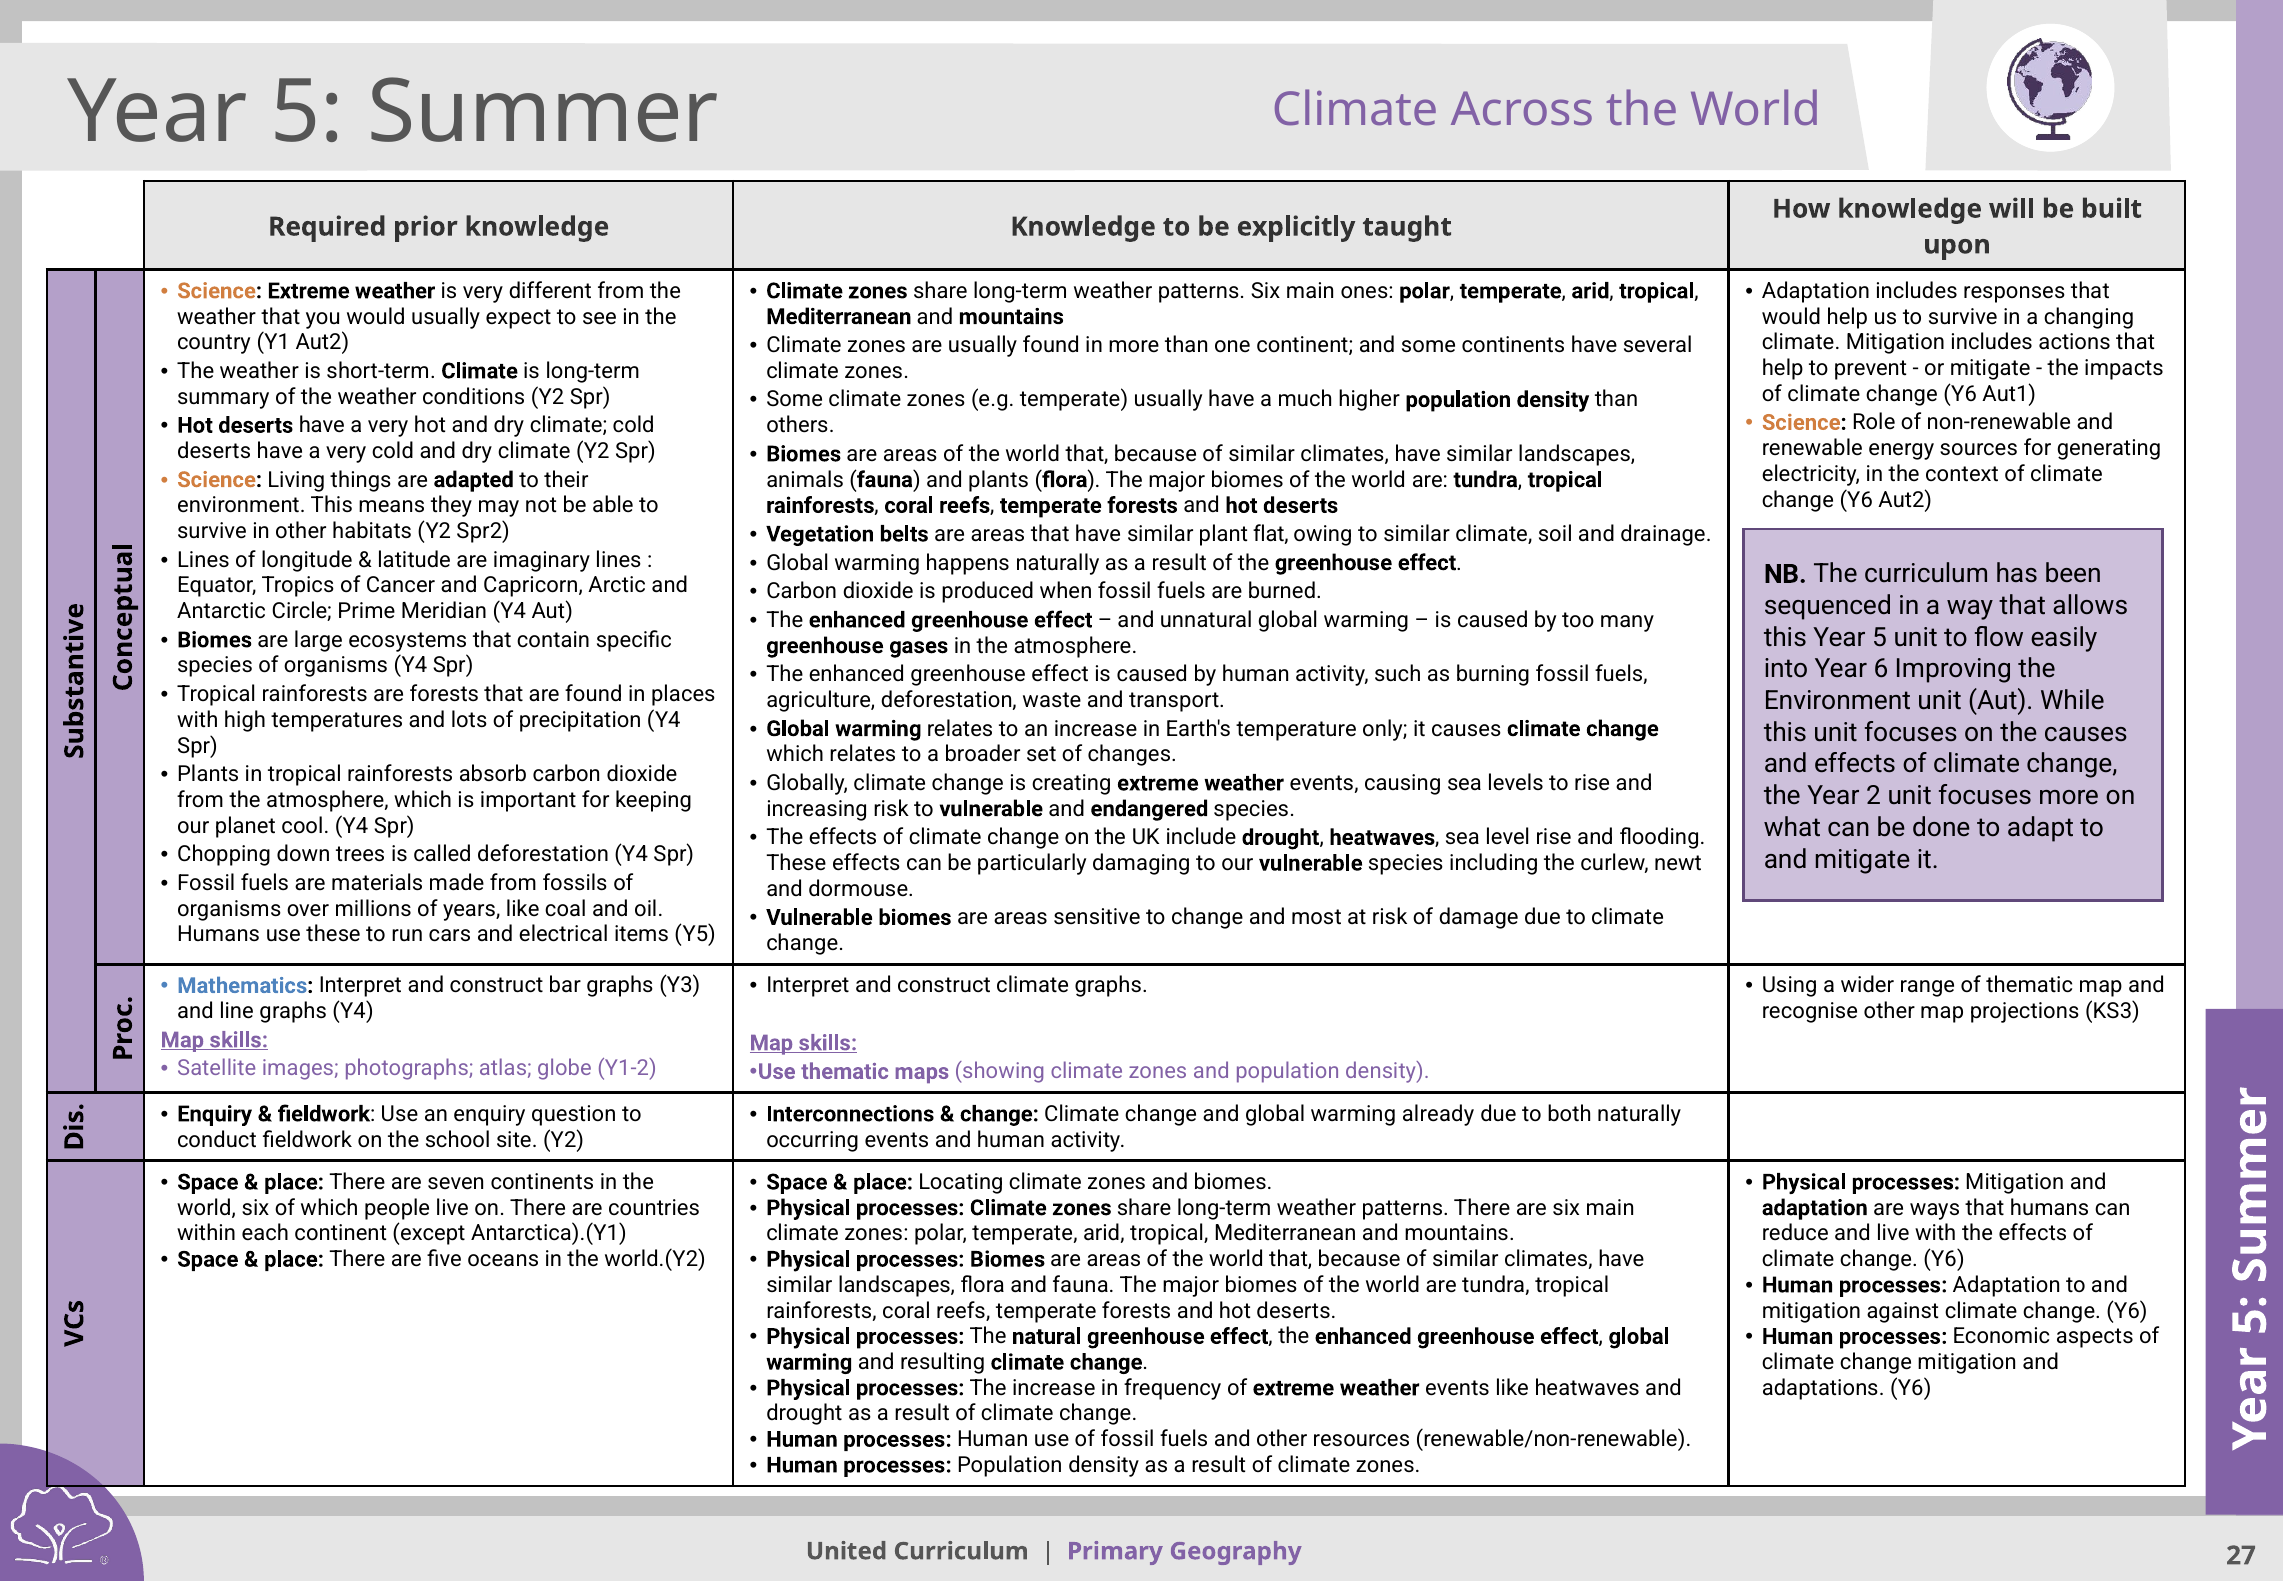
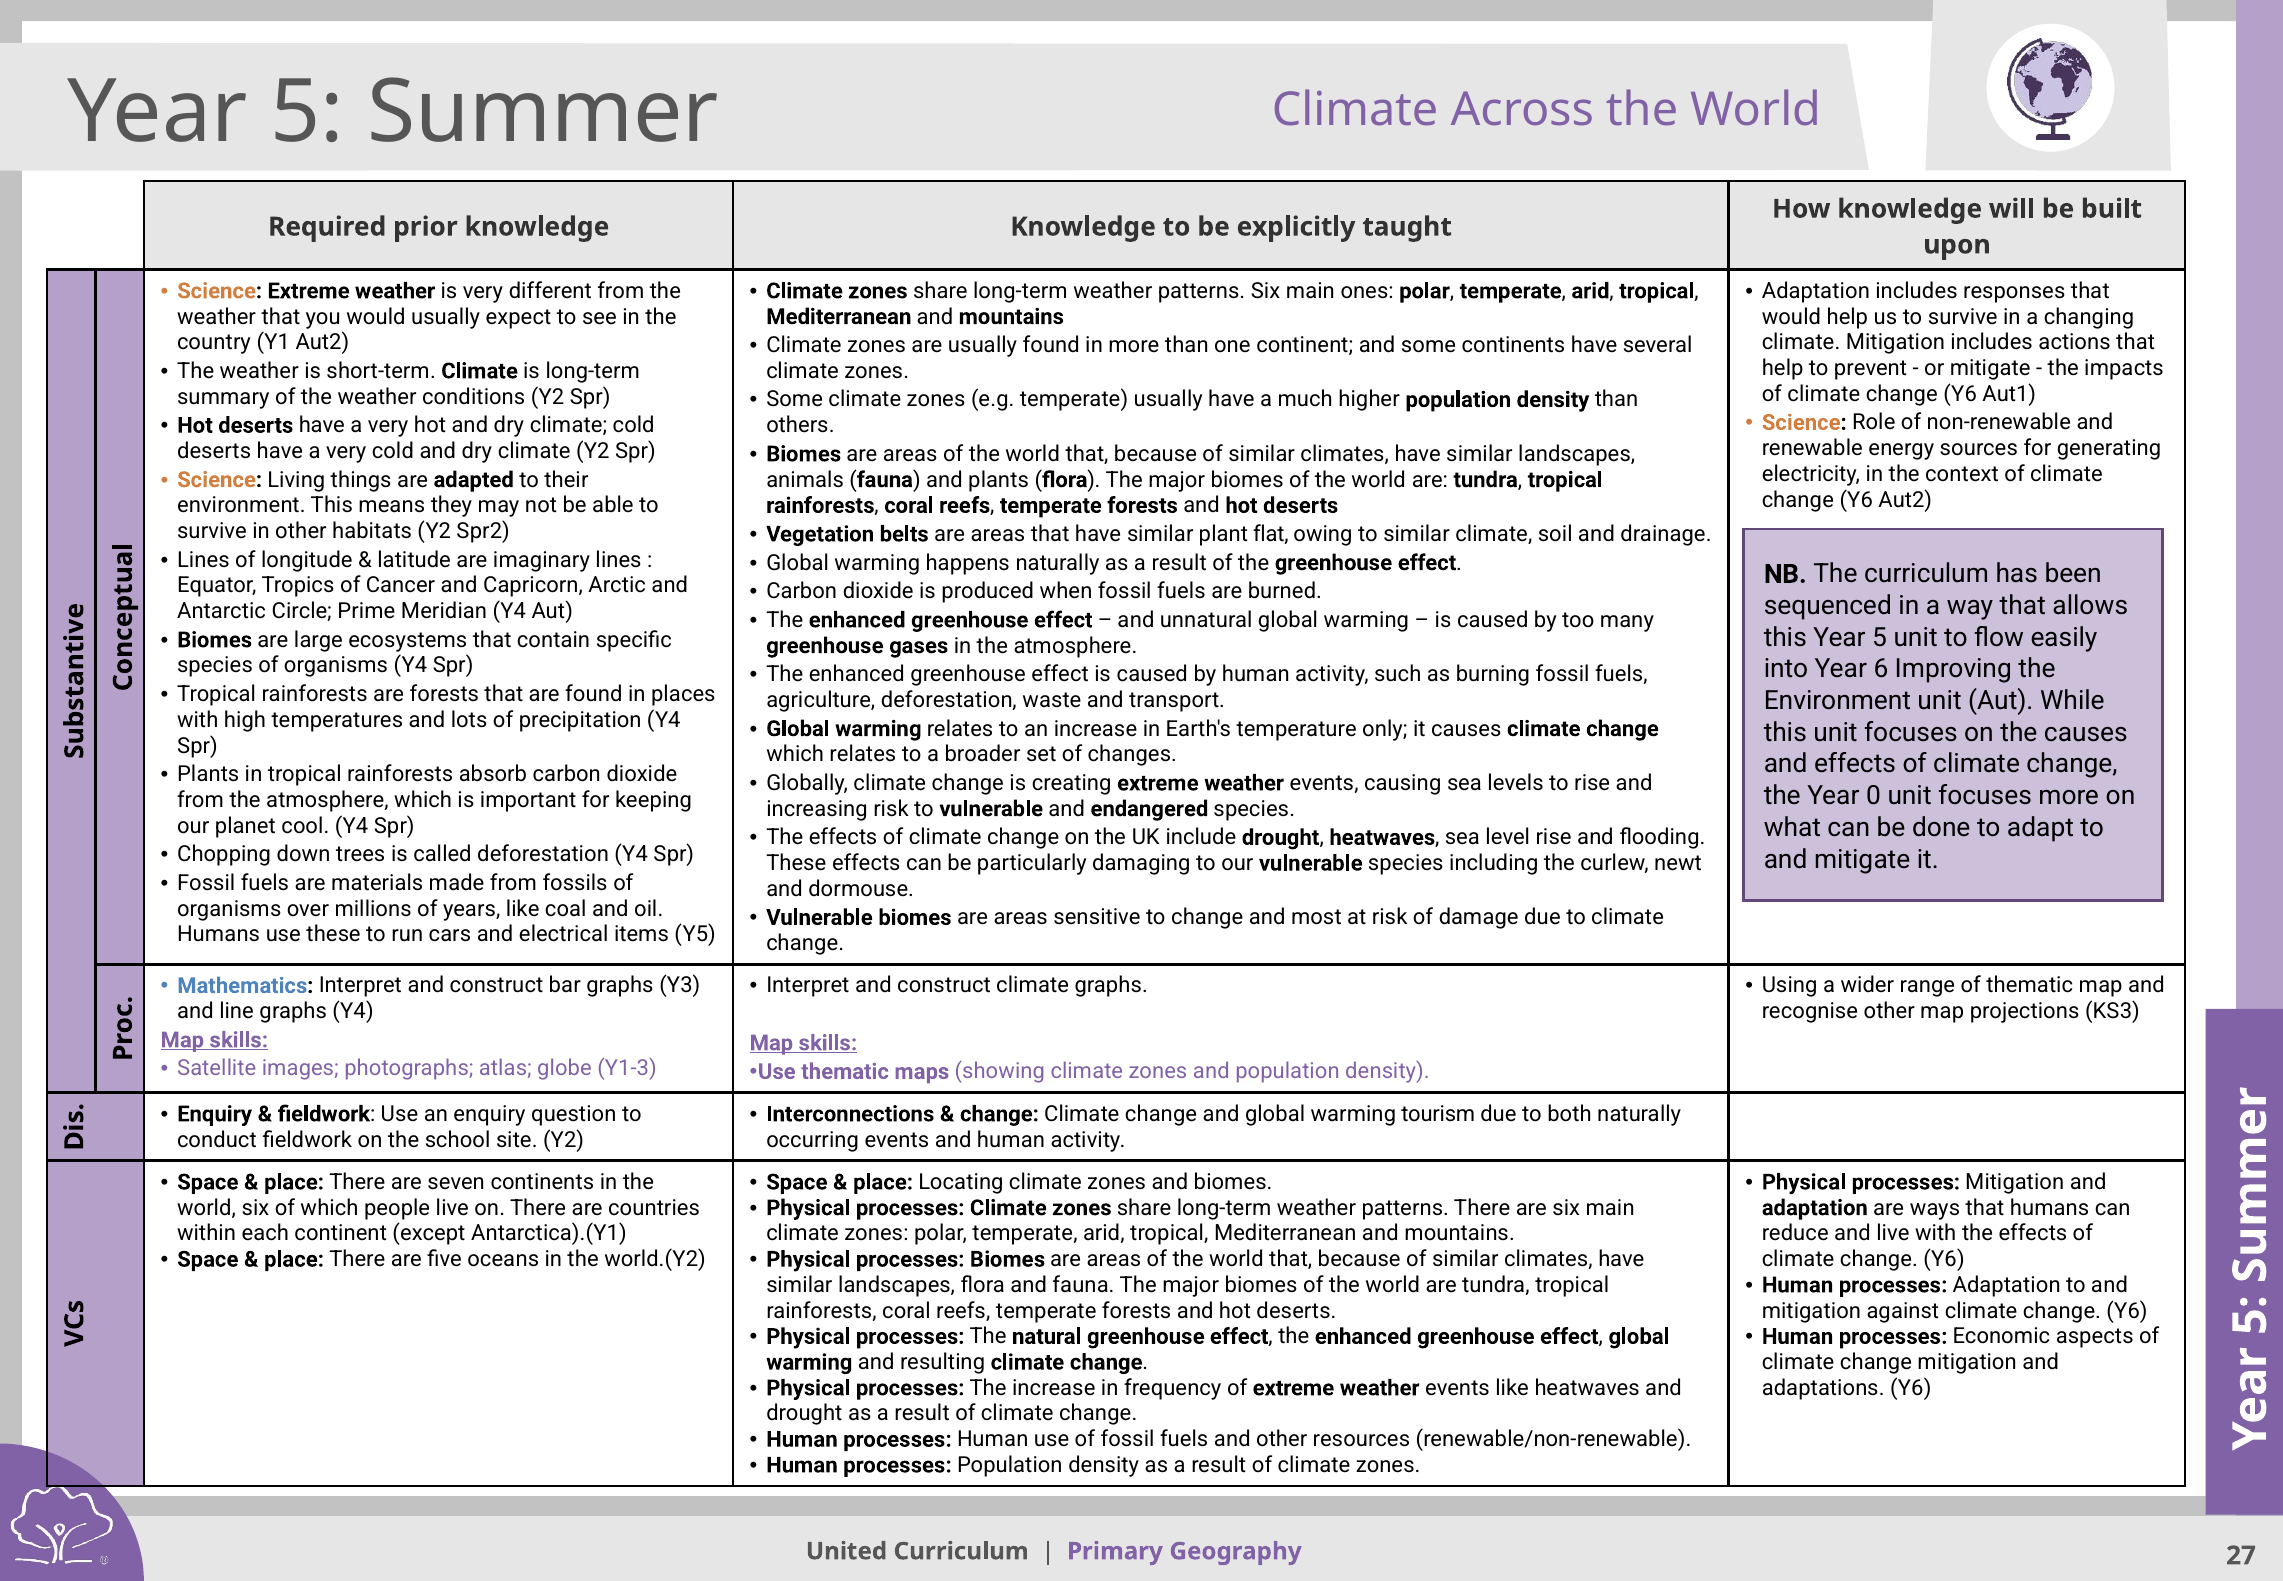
2: 2 -> 0 (1874, 796)
Y1-2: Y1-2 -> Y1-3 (627, 1068)
already: already -> tourism (1438, 1114)
